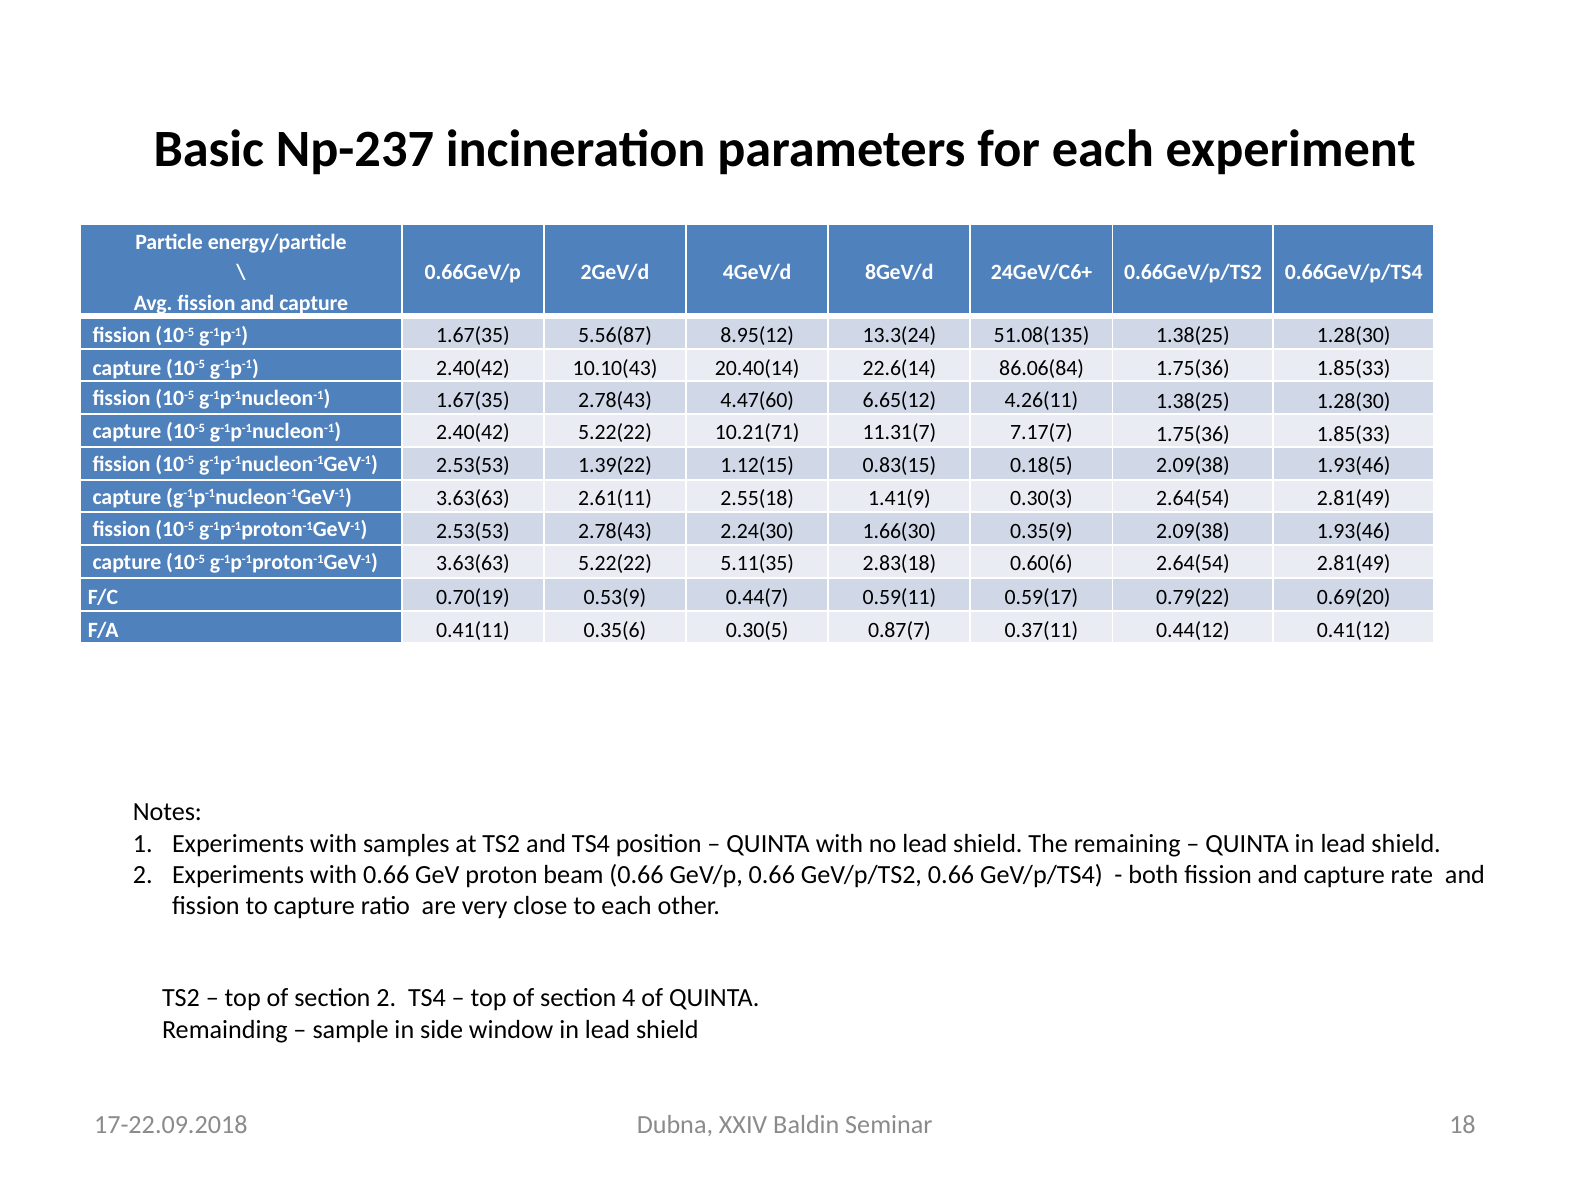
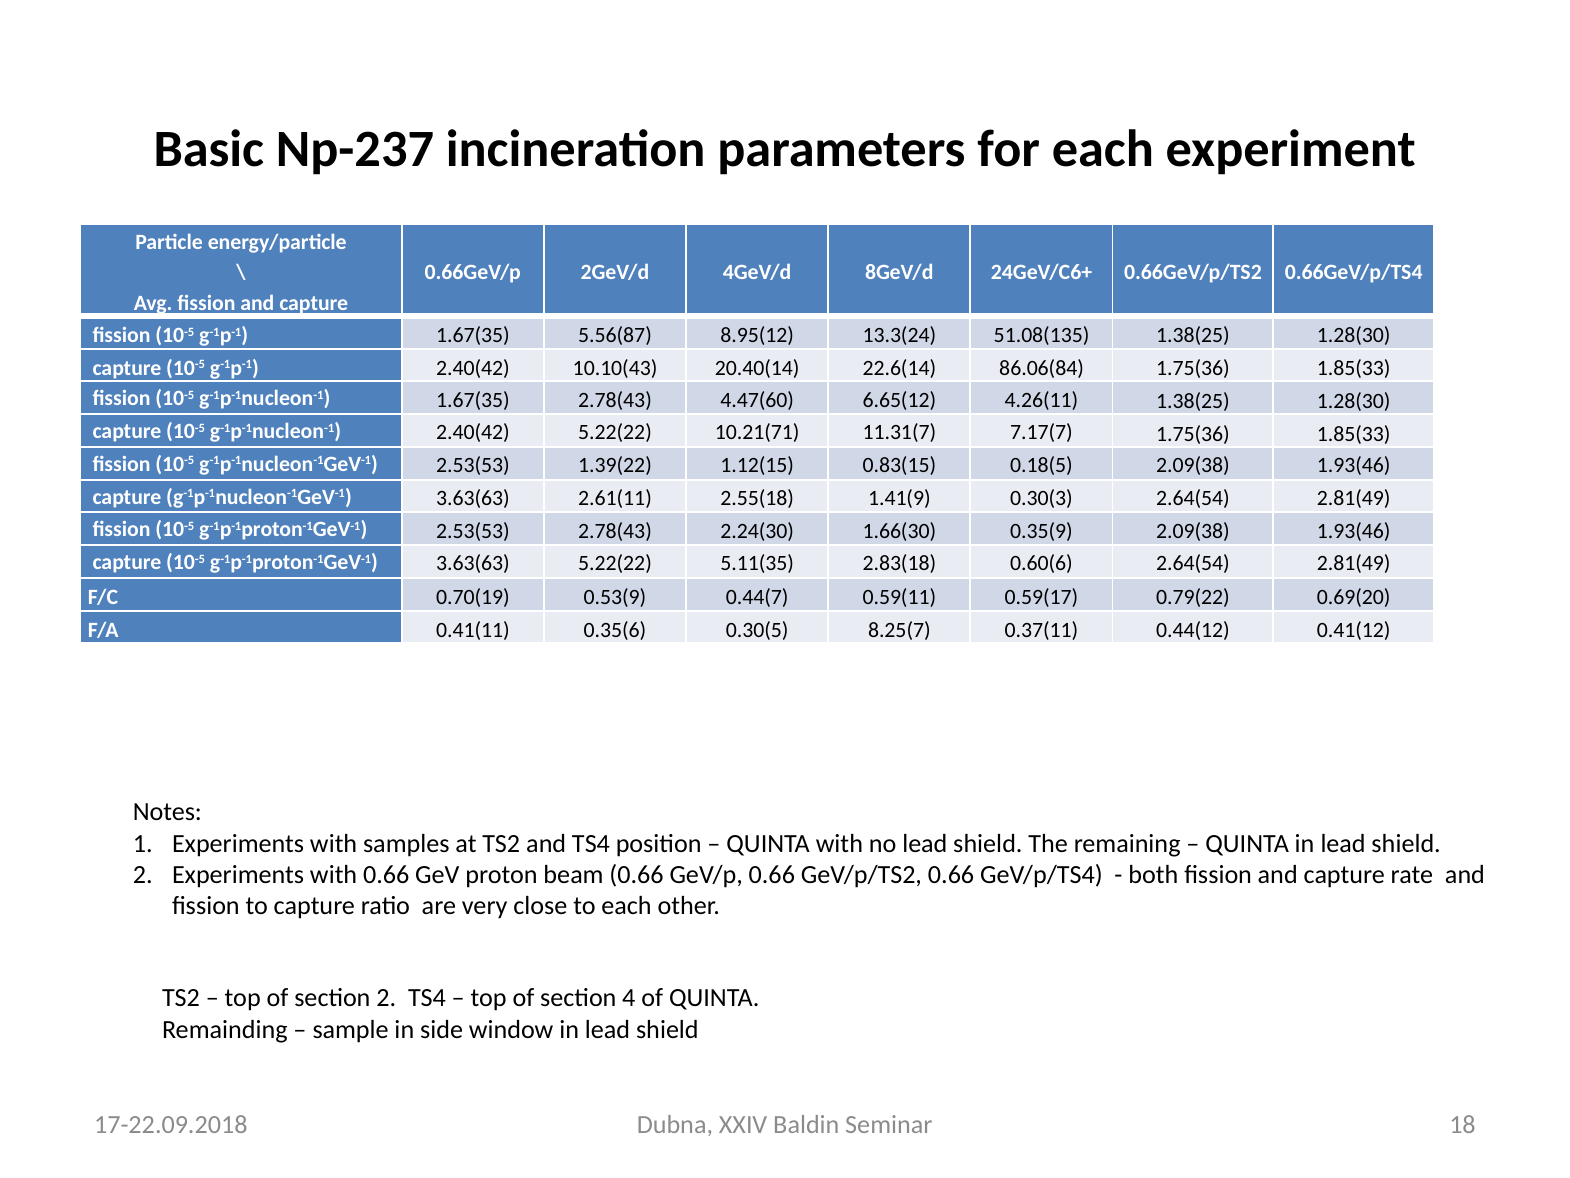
0.87(7: 0.87(7 -> 8.25(7 (899, 630)
